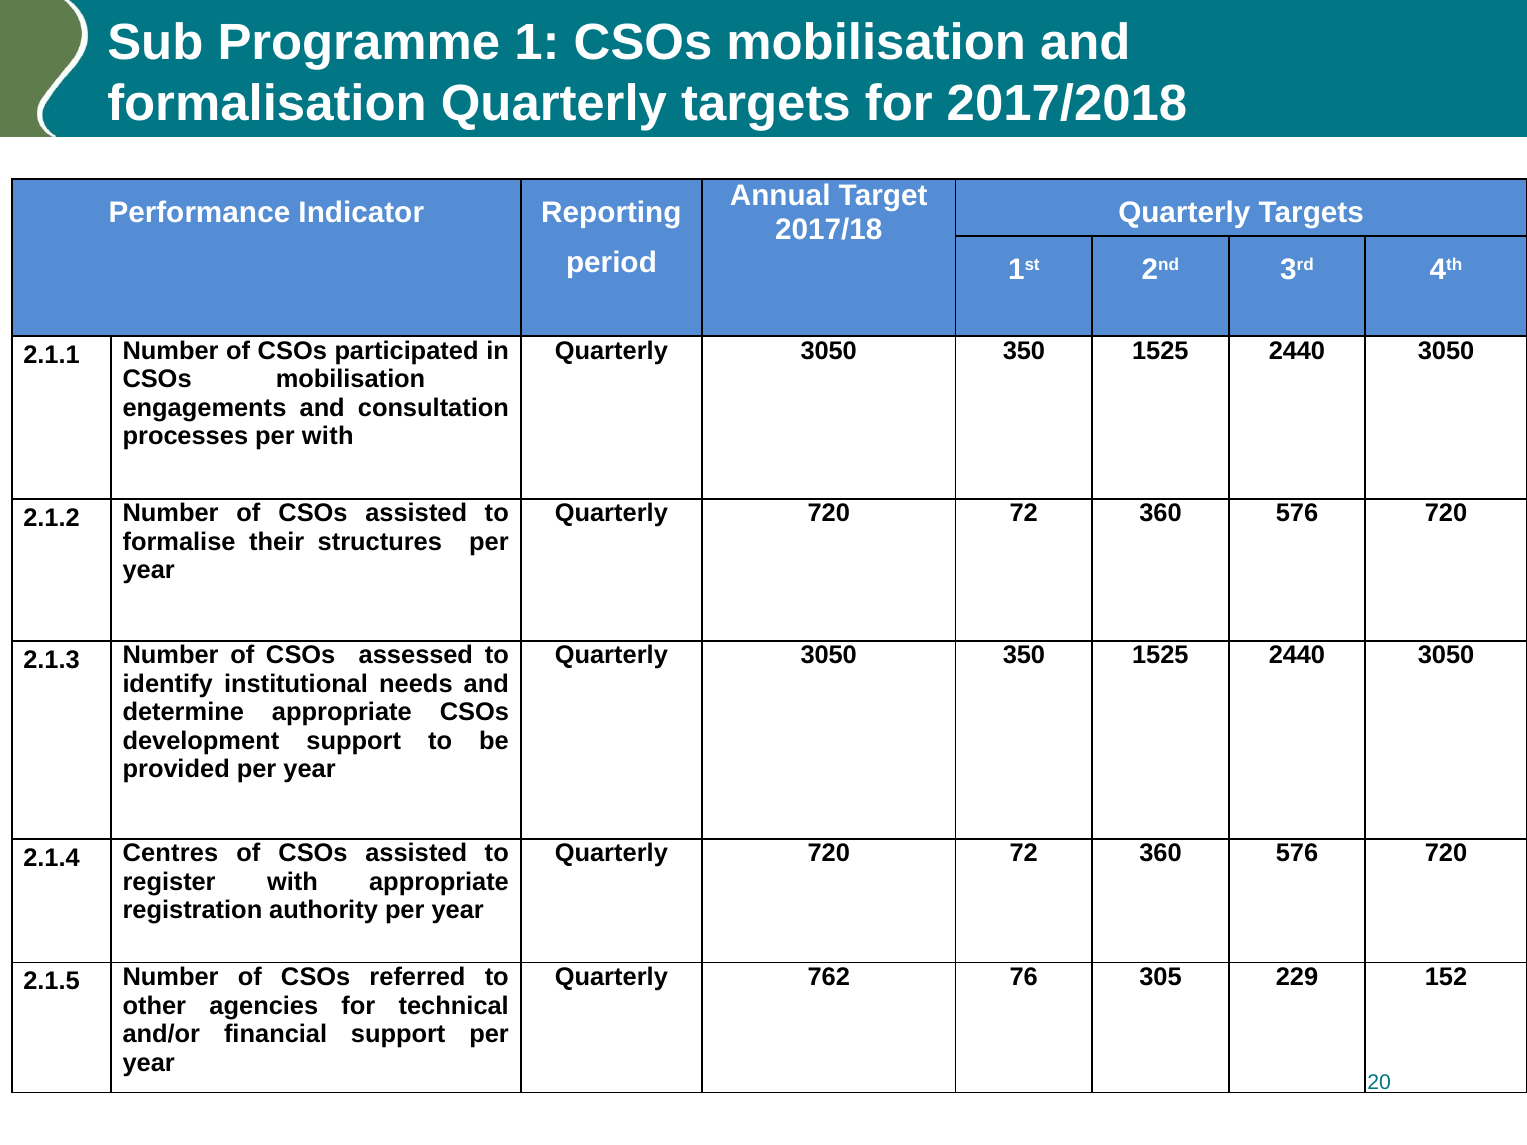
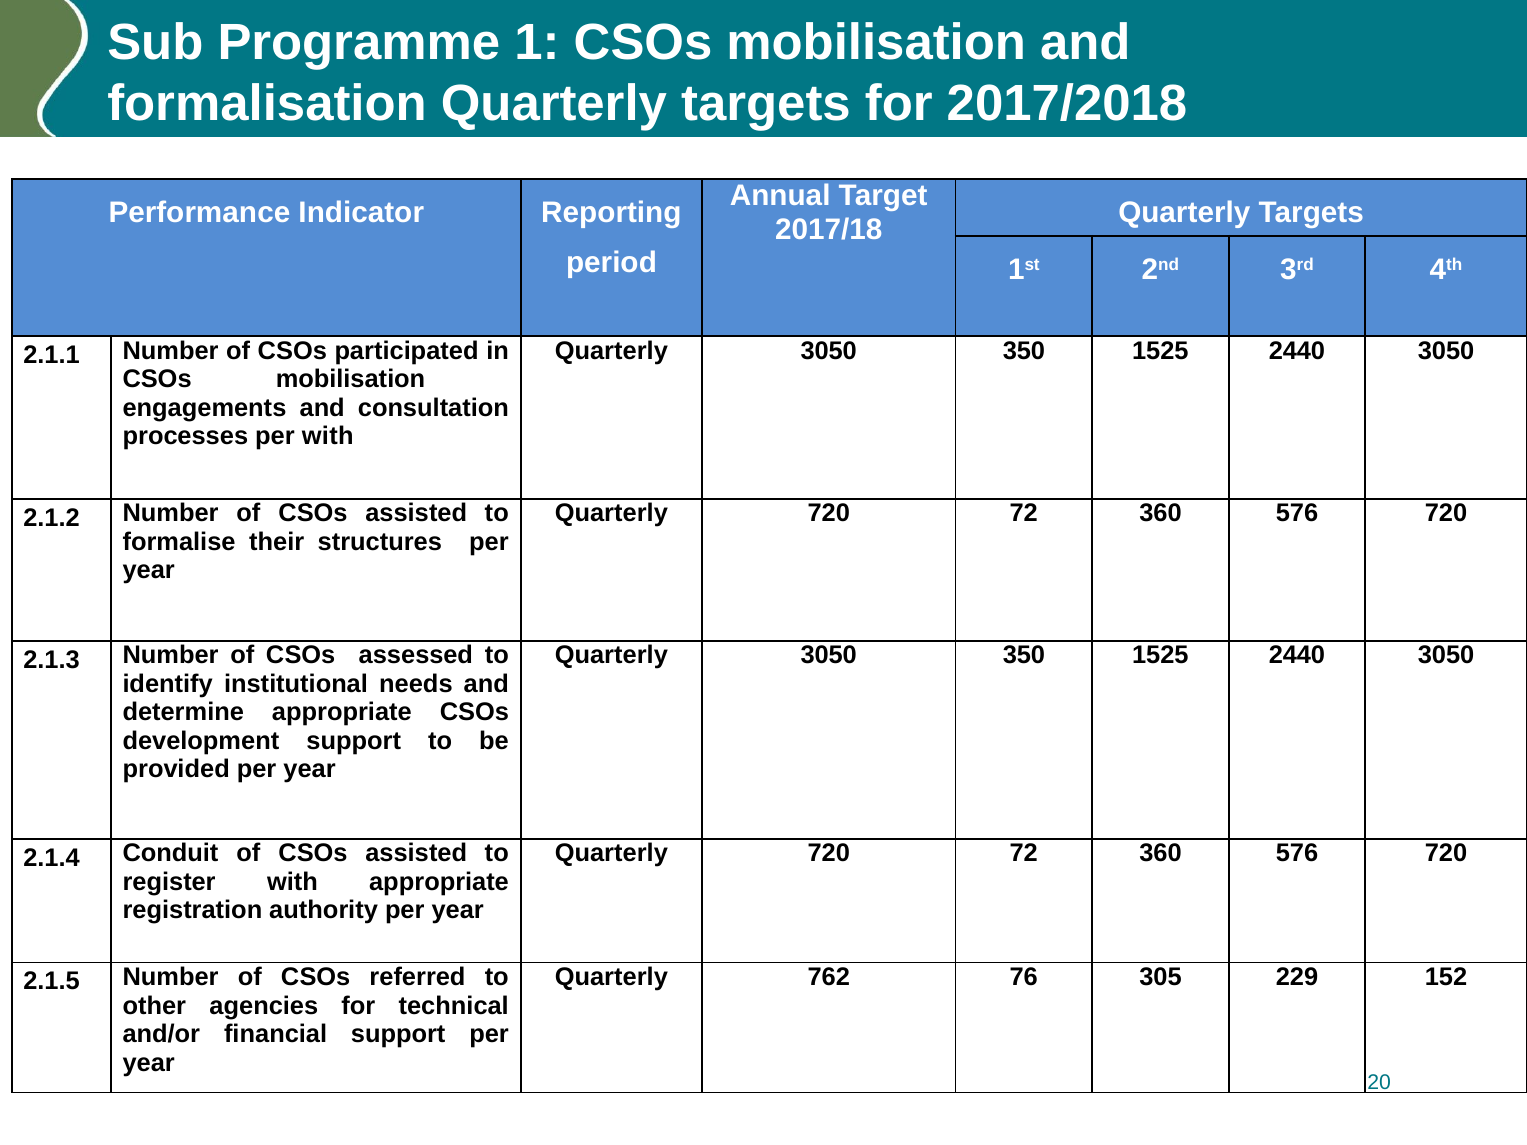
Centres: Centres -> Conduit (171, 854)
